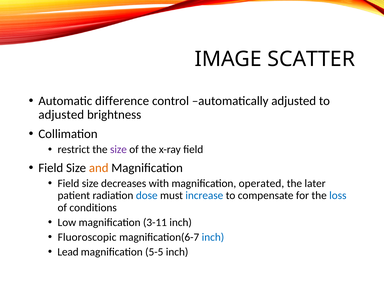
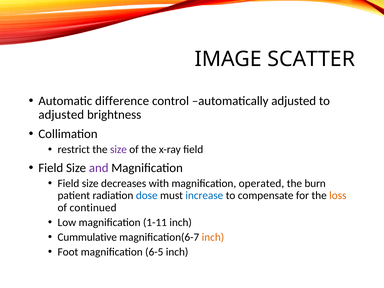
and colour: orange -> purple (99, 168)
later: later -> burn (315, 183)
loss colour: blue -> orange (338, 196)
conditions: conditions -> continued (93, 208)
3-11: 3-11 -> 1-11 (155, 222)
Fluoroscopic: Fluoroscopic -> Cummulative (87, 237)
inch colour: blue -> orange (213, 237)
Lead: Lead -> Foot (68, 252)
5-5: 5-5 -> 6-5 (154, 252)
